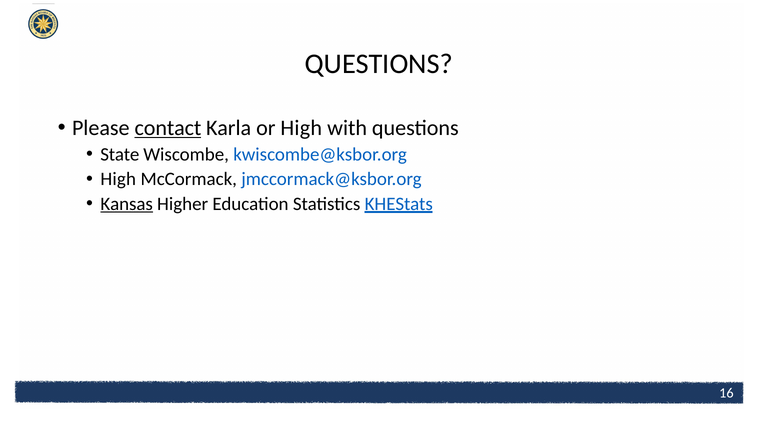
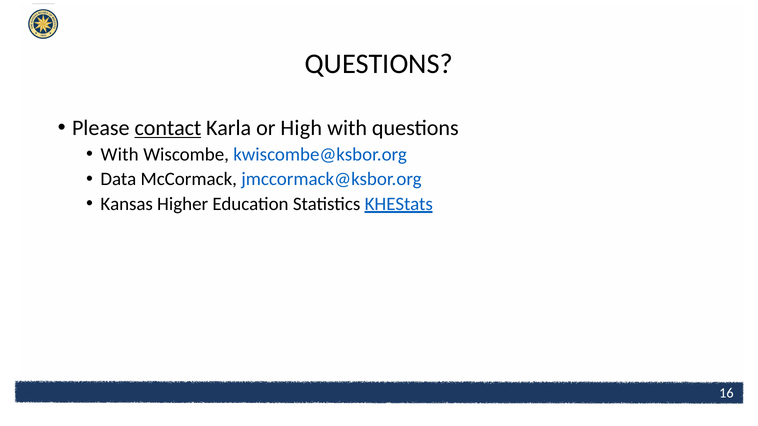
State: State -> With (120, 155)
High: High -> Data (118, 179)
Kansas underline: present -> none (127, 204)
